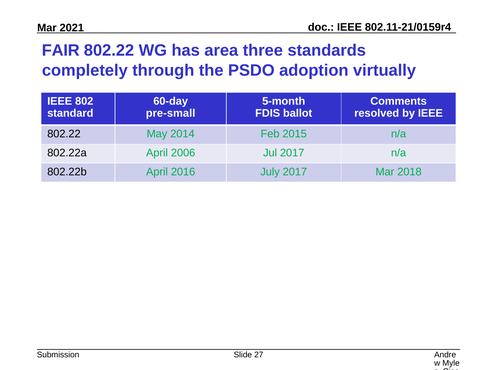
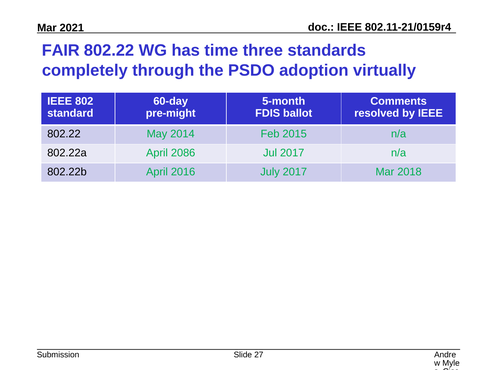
area: area -> time (221, 50)
pre-small: pre-small -> pre-might (171, 113)
2006: 2006 -> 2086 (183, 153)
